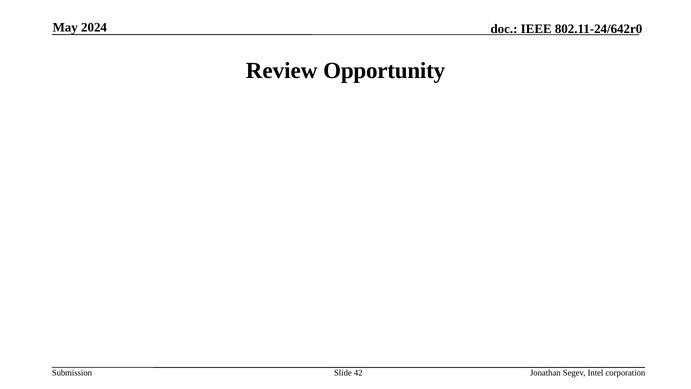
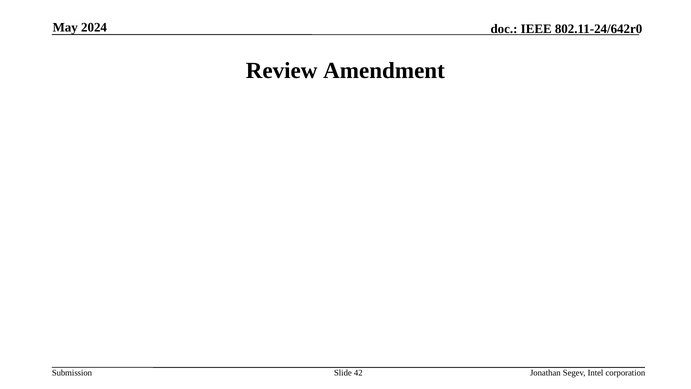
Opportunity: Opportunity -> Amendment (384, 71)
